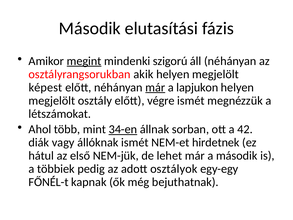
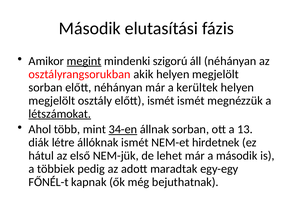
képest: képest -> sorban (46, 87)
már underline: present -> none (155, 87)
lapjukon: lapjukon -> kerültek (197, 87)
előtt végre: végre -> ismét (161, 100)
létszámokat underline: none -> present (60, 114)
42: 42 -> 13 (245, 129)
vagy: vagy -> létre (63, 142)
osztályok: osztályok -> maradtak (174, 169)
